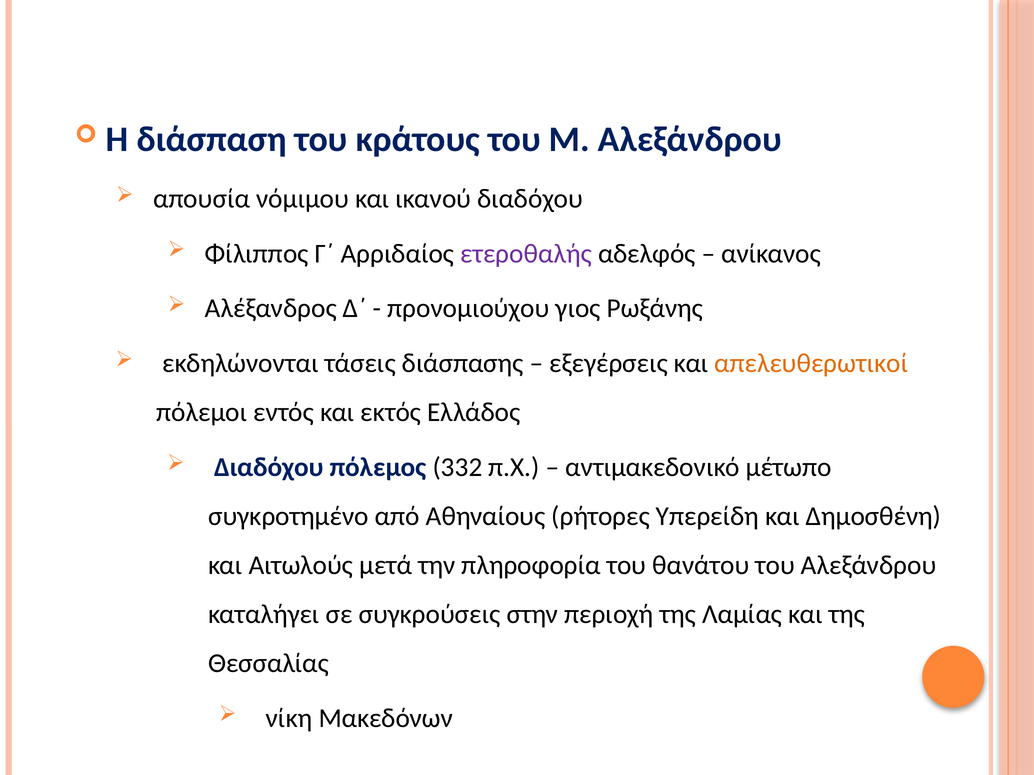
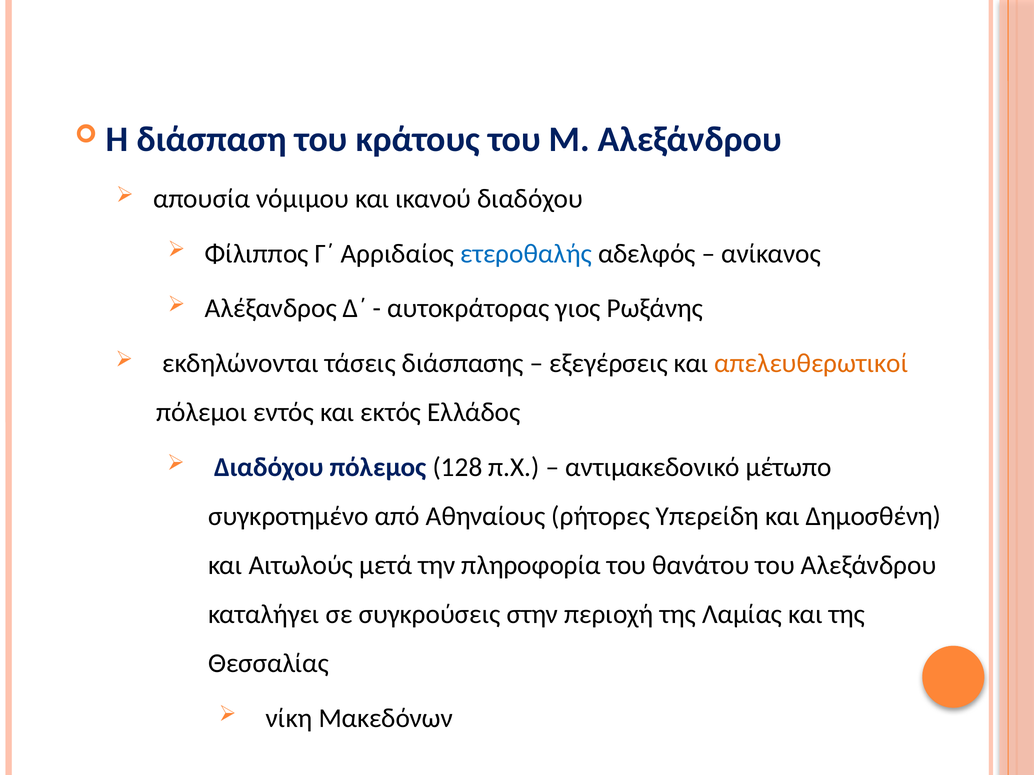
ετεροθαλής colour: purple -> blue (526, 254)
προνομιούχου: προνομιούχου -> αυτοκράτορας (468, 309)
332: 332 -> 128 (458, 467)
